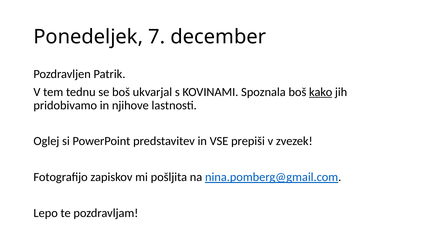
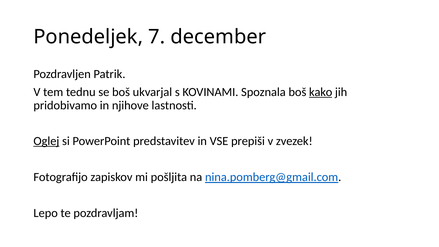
Oglej underline: none -> present (46, 141)
